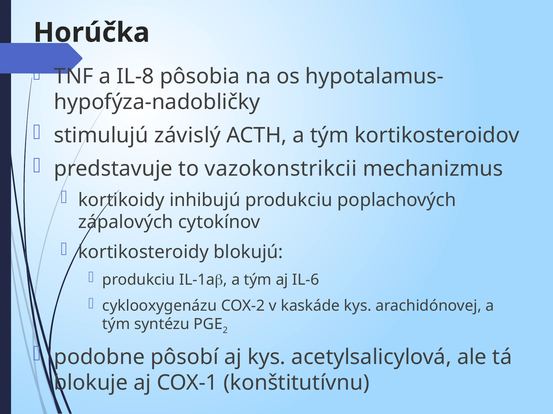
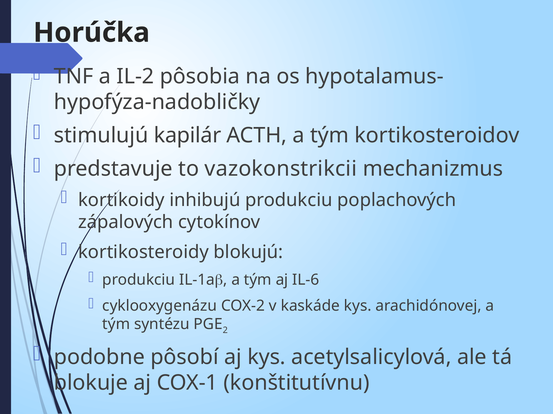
IL-8: IL-8 -> IL-2 (135, 76)
závislý: závislý -> kapilár (188, 136)
